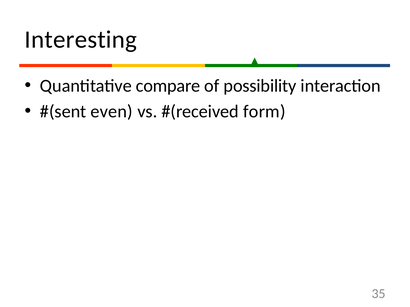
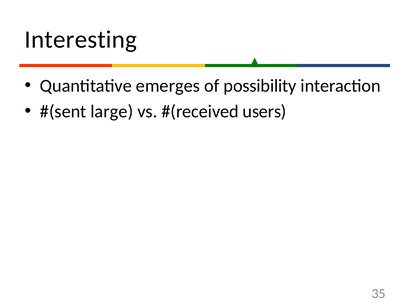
compare: compare -> emerges (168, 86)
even: even -> large (112, 112)
form: form -> users (265, 112)
